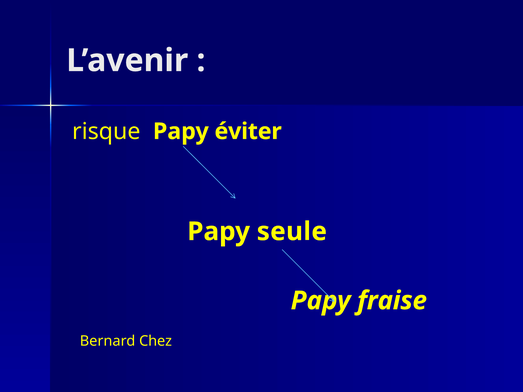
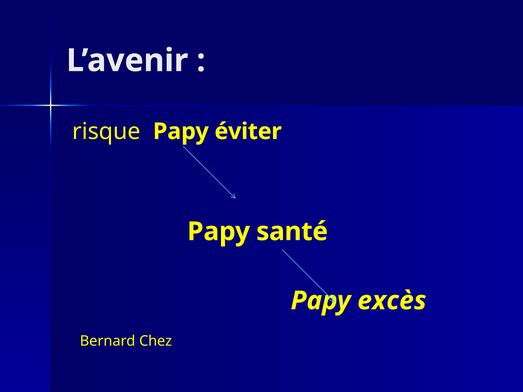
seule: seule -> santé (292, 232)
fraise: fraise -> excès (392, 301)
